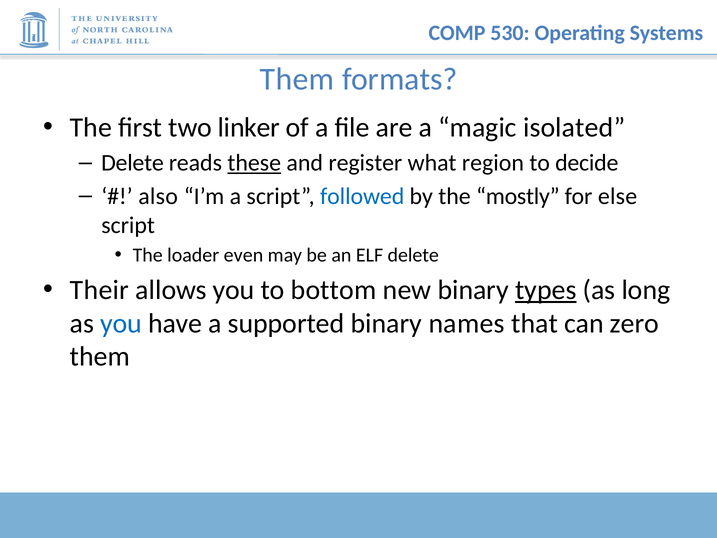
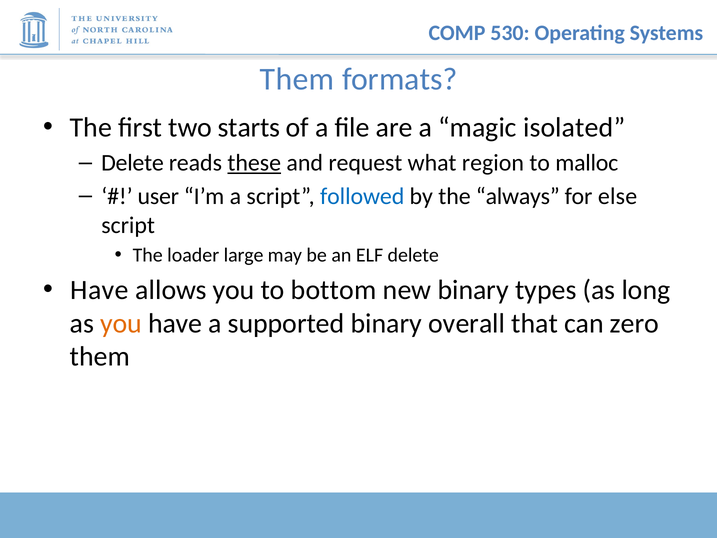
linker: linker -> starts (249, 127)
register: register -> request (365, 163)
decide: decide -> malloc (587, 163)
also: also -> user (158, 196)
mostly: mostly -> always (518, 196)
even: even -> large (244, 255)
Their: Their -> Have (99, 290)
types underline: present -> none (546, 290)
you colour: blue -> orange (121, 323)
names: names -> overall (467, 323)
